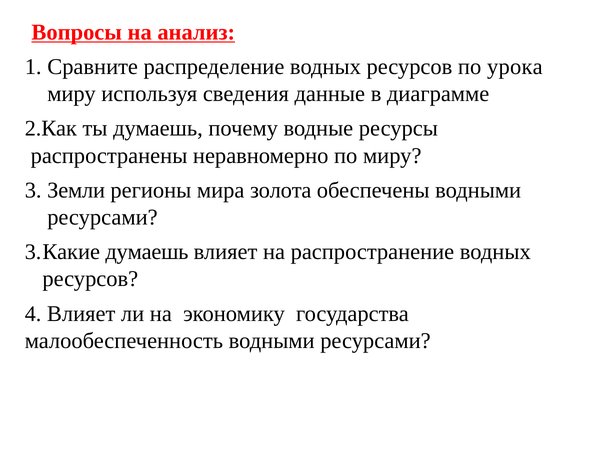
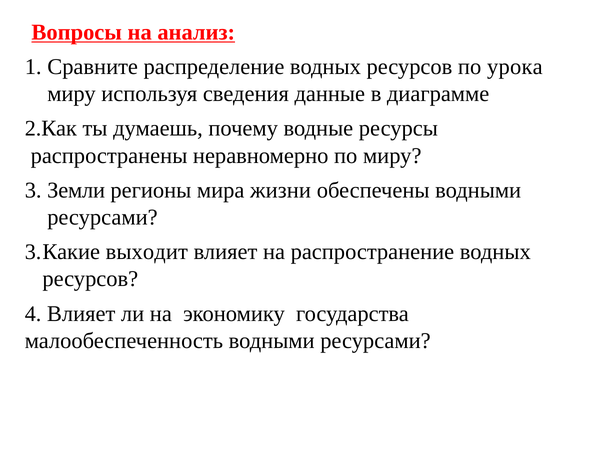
золота: золота -> жизни (281, 190)
думаешь: думаешь -> выходит (147, 252)
